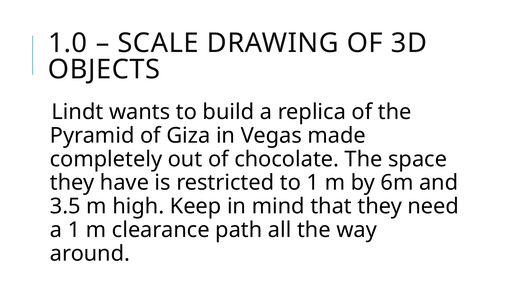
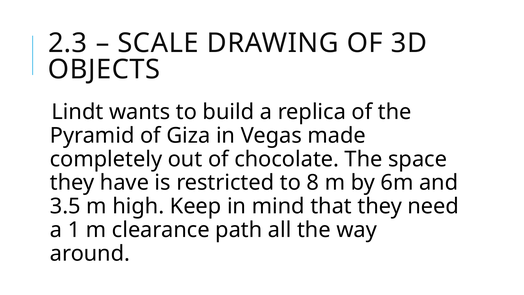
1.0: 1.0 -> 2.3 (68, 43)
to 1: 1 -> 8 (313, 183)
